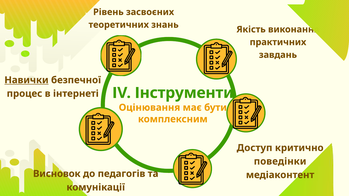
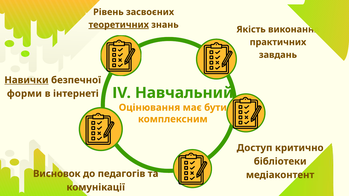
теоретичних underline: none -> present (119, 25)
Інструменти: Інструменти -> Навчальний (184, 93)
процес: процес -> форми (24, 94)
поведінки: поведінки -> бібліотеки (280, 162)
